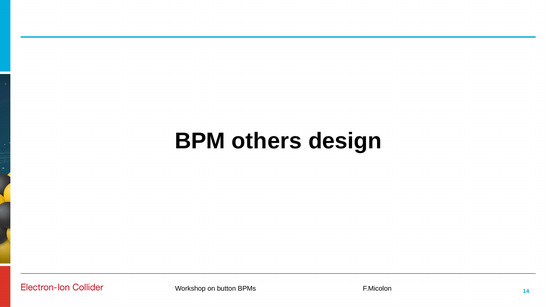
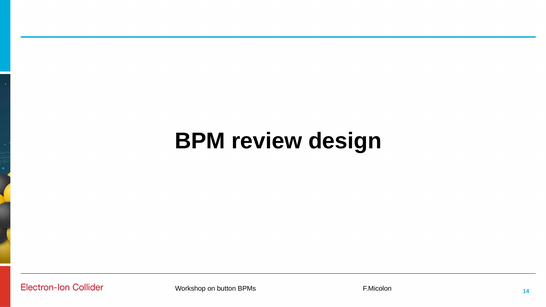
others: others -> review (267, 141)
